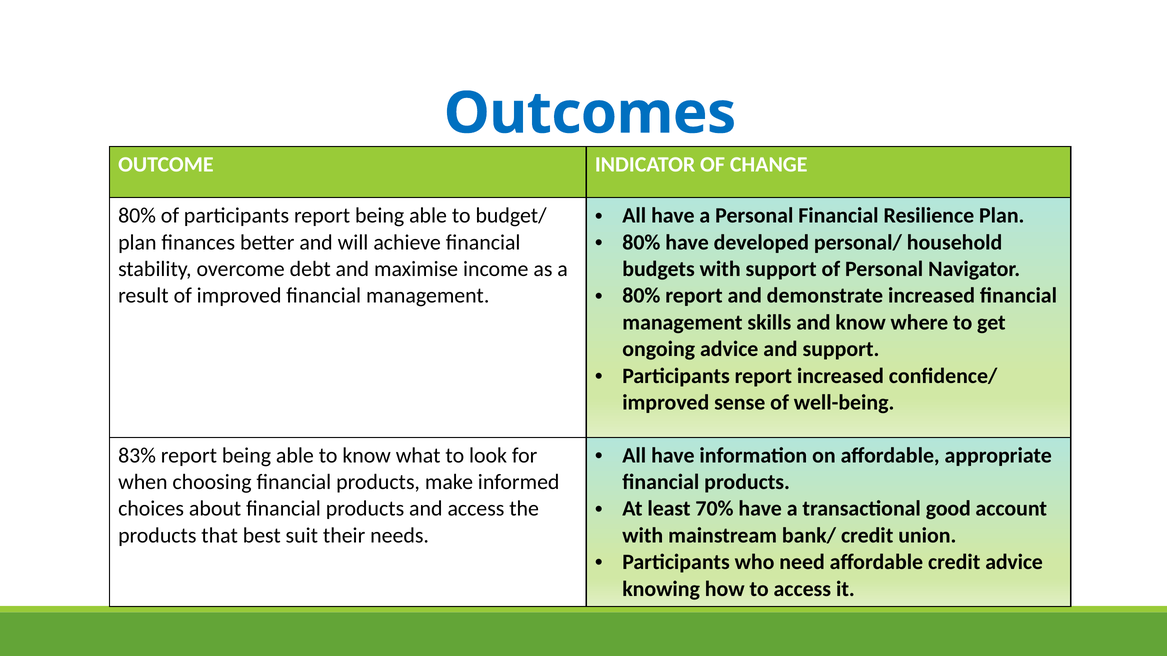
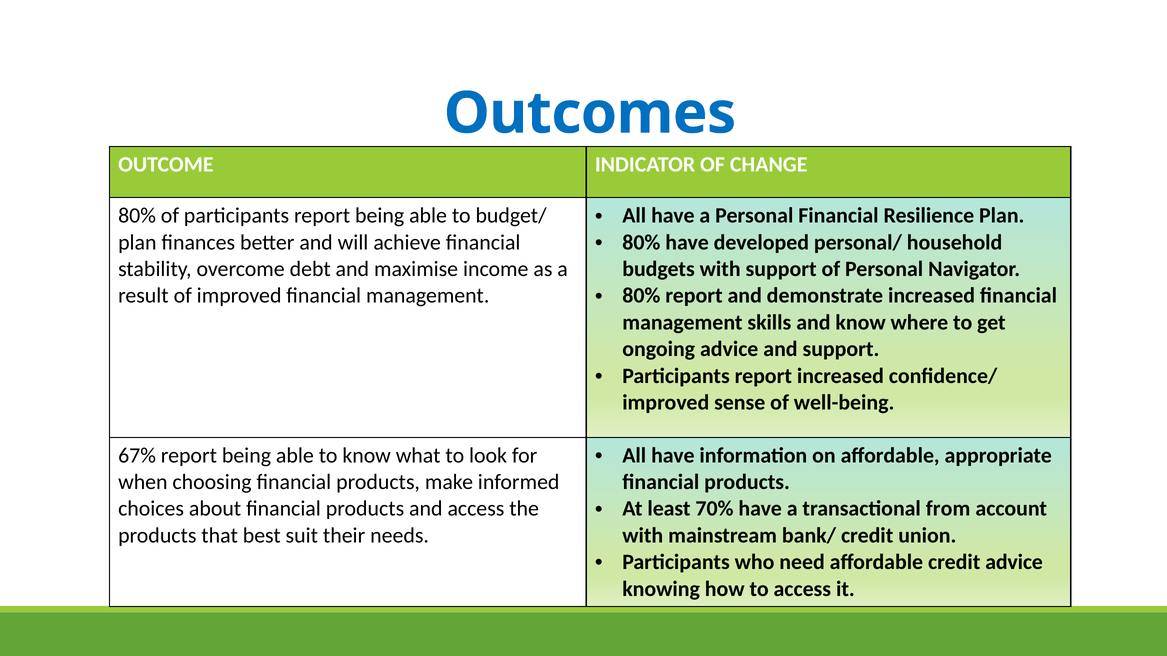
83%: 83% -> 67% (137, 456)
good: good -> from (948, 509)
